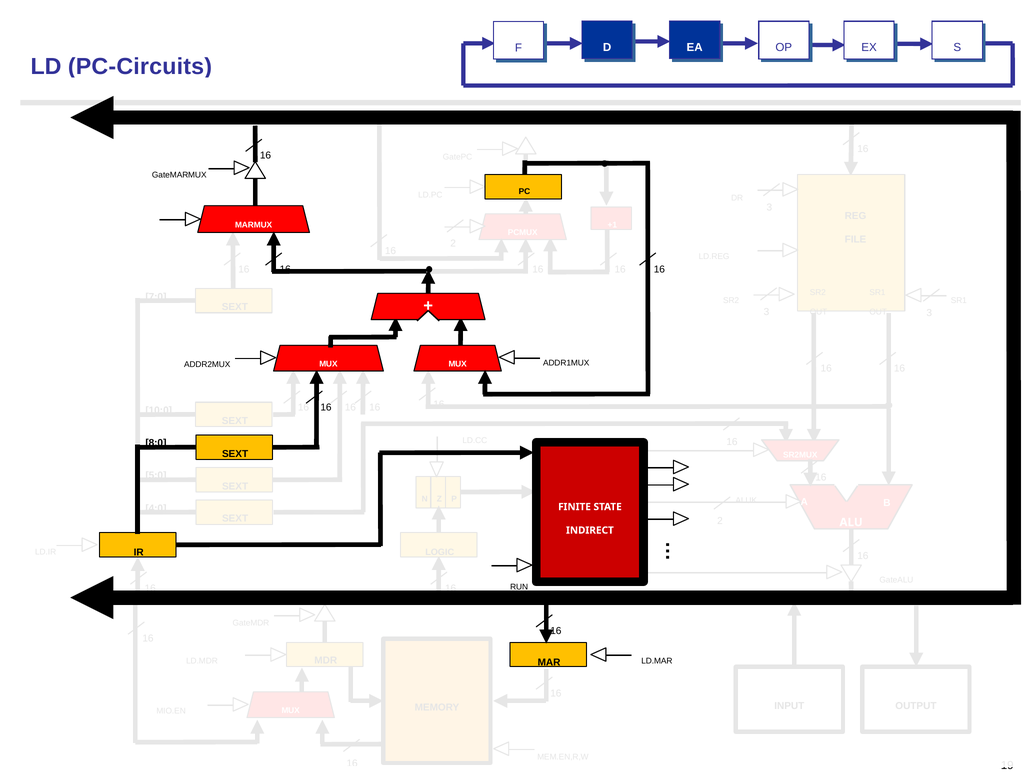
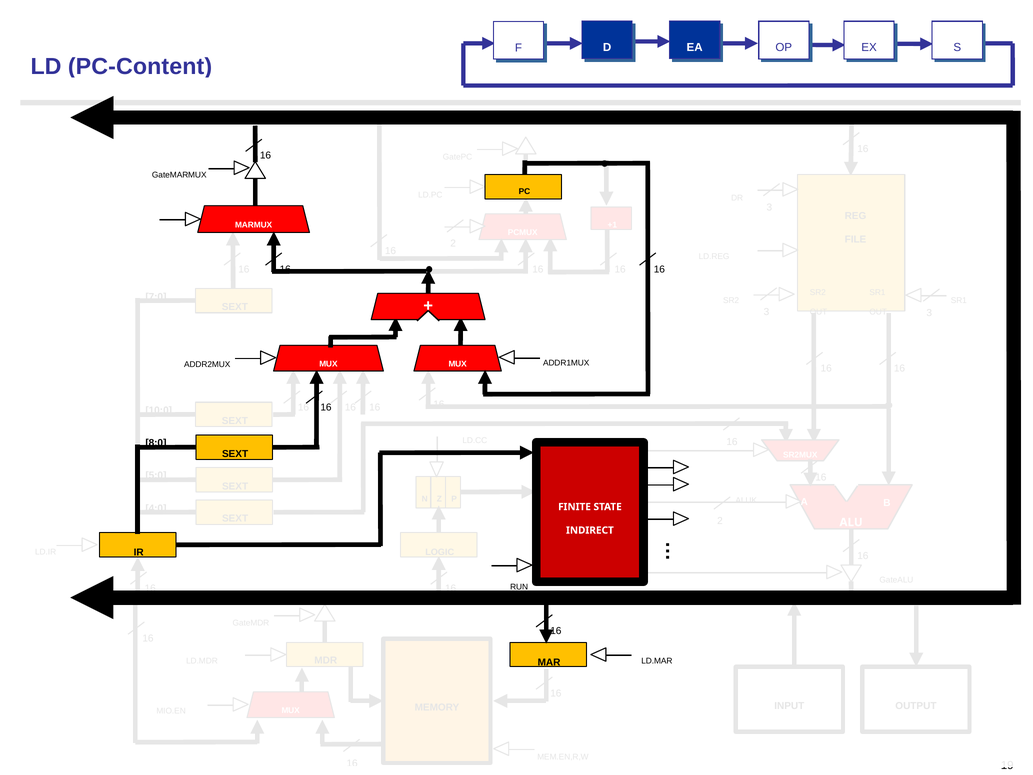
PC-Circuits: PC-Circuits -> PC-Content (140, 66)
